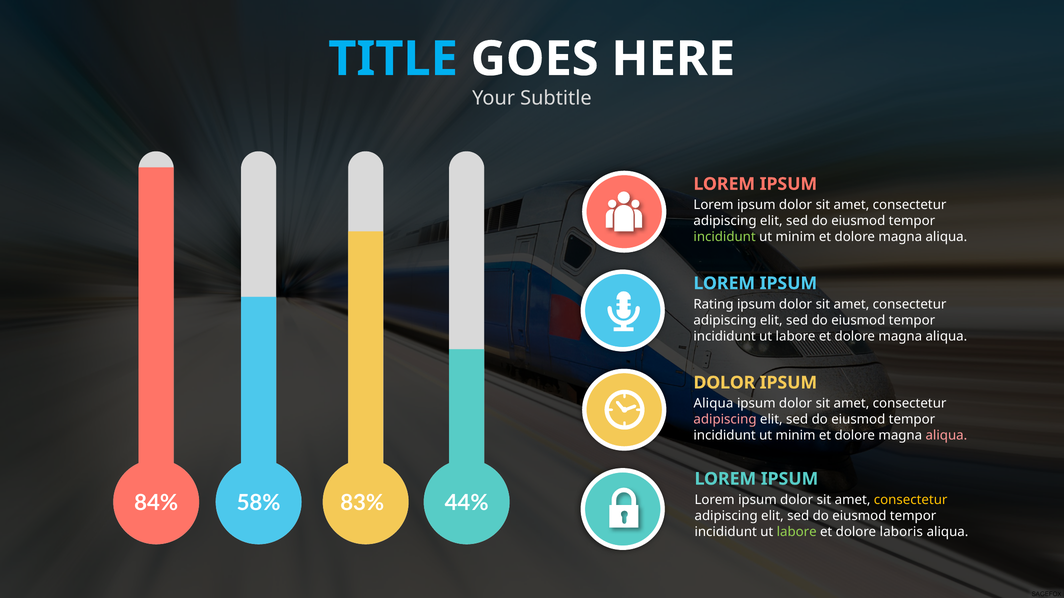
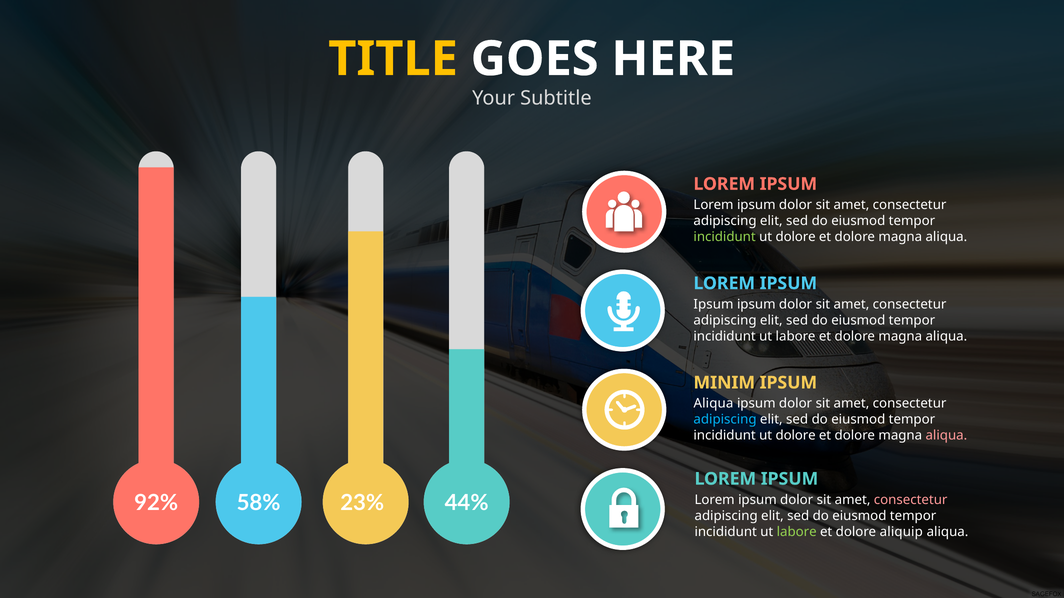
TITLE colour: light blue -> yellow (393, 59)
minim: minim -> dolore (796, 237)
Rating: Rating -> Ipsum (713, 305)
DOLOR: DOLOR -> MINIM (724, 383)
adipiscing colour: pink -> light blue (725, 420)
minim: minim -> dolore (796, 436)
84%: 84% -> 92% (156, 503)
83%: 83% -> 23% (362, 503)
consectetur colour: yellow -> pink (911, 500)
laboris: laboris -> aliquip (901, 532)
